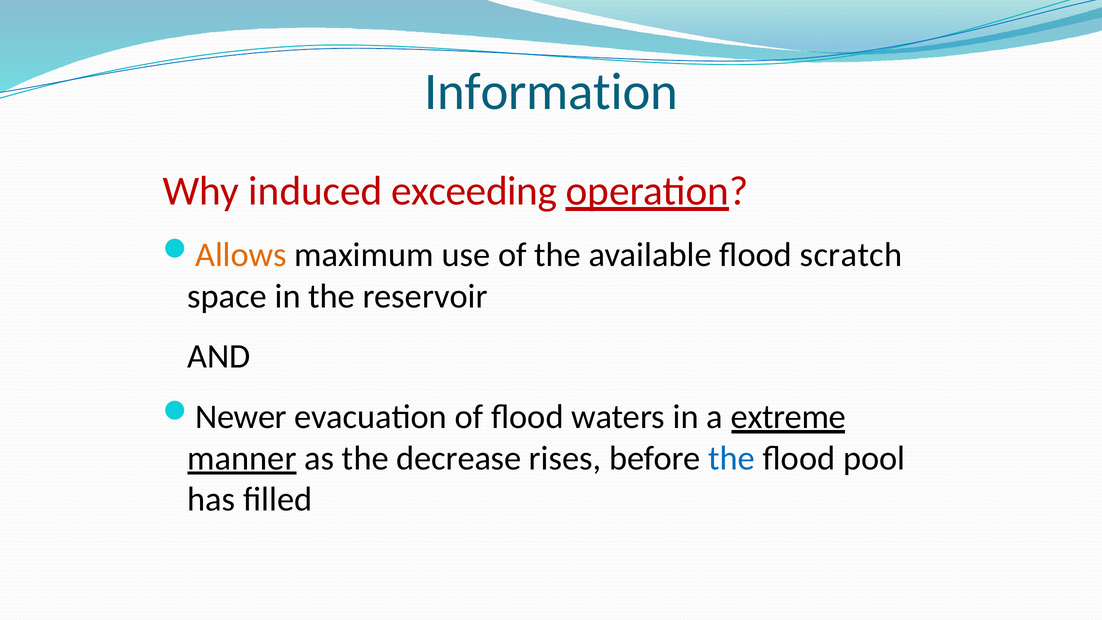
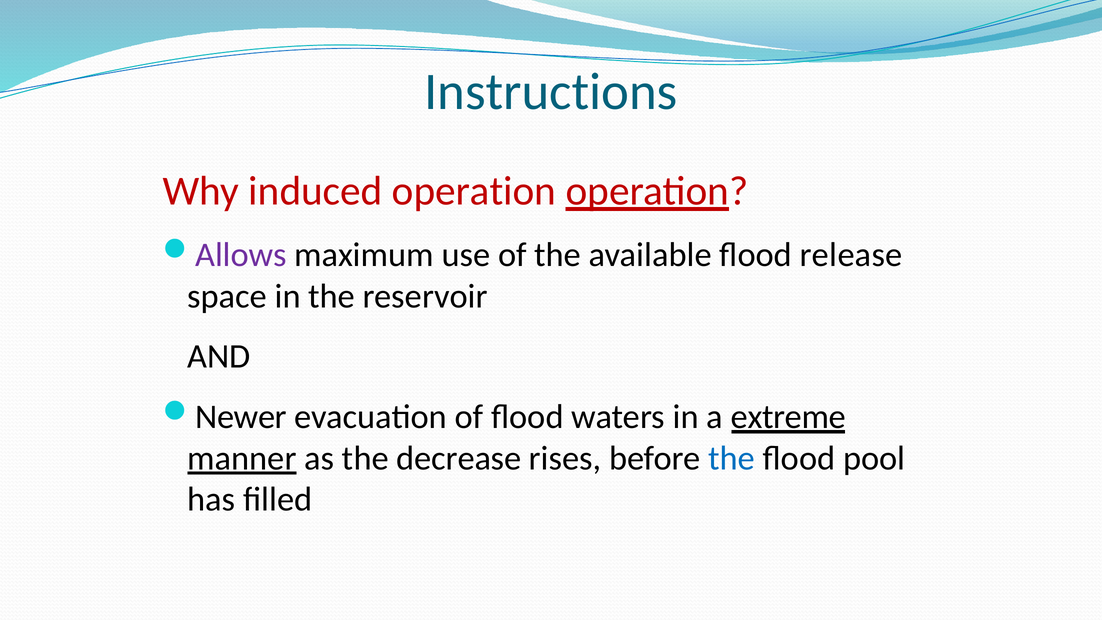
Information: Information -> Instructions (551, 92)
induced exceeding: exceeding -> operation (474, 191)
Allows colour: orange -> purple (241, 255)
scratch: scratch -> release (851, 255)
